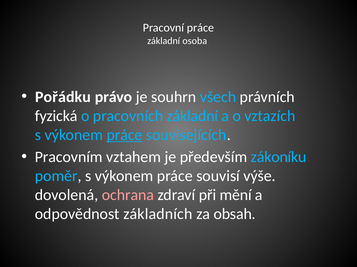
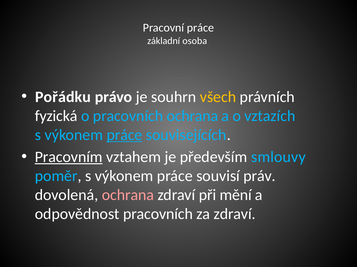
všech colour: light blue -> yellow (218, 97)
pracovních základní: základní -> ochrana (192, 116)
Pracovním underline: none -> present (69, 157)
zákoníku: zákoníku -> smlouvy (278, 157)
výše: výše -> práv (260, 176)
odpovědnost základních: základních -> pracovních (158, 215)
za obsah: obsah -> zdraví (235, 215)
